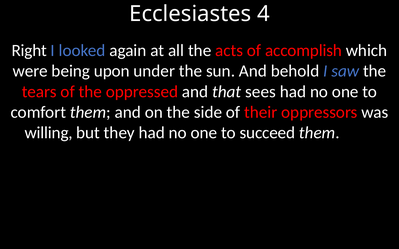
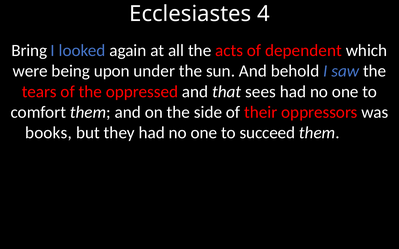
Right: Right -> Bring (29, 51)
accomplish: accomplish -> dependent (303, 51)
willing: willing -> books (48, 133)
